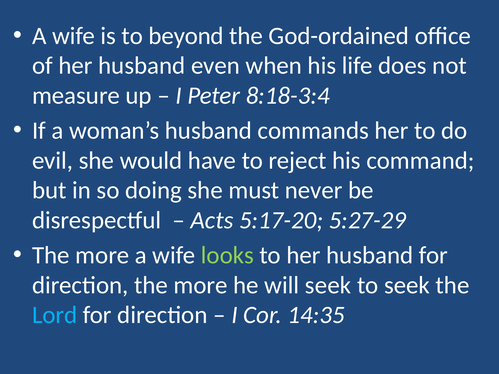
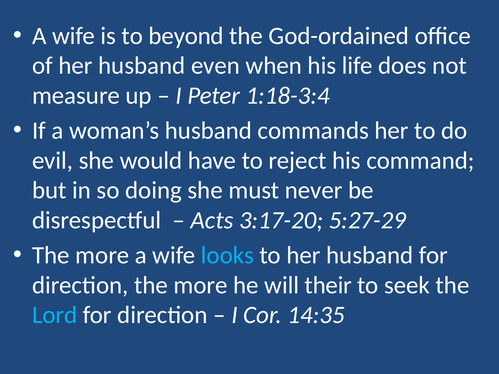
8:18-3:4: 8:18-3:4 -> 1:18-3:4 (288, 96)
5:17-20: 5:17-20 -> 3:17-20 (281, 220)
looks colour: light green -> light blue (227, 255)
will seek: seek -> their (328, 285)
